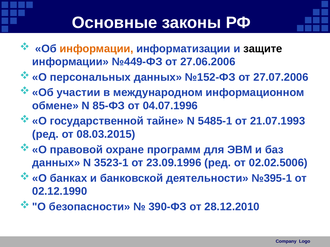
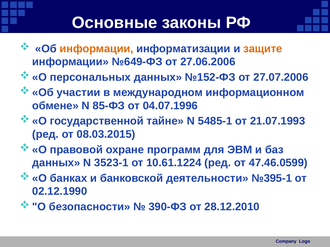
защите colour: black -> orange (263, 49)
№449-ФЗ: №449-ФЗ -> №649-ФЗ (137, 62)
23.09.1996: 23.09.1996 -> 10.61.1224 (174, 163)
02.02.5006: 02.02.5006 -> 47.46.0599 (278, 163)
